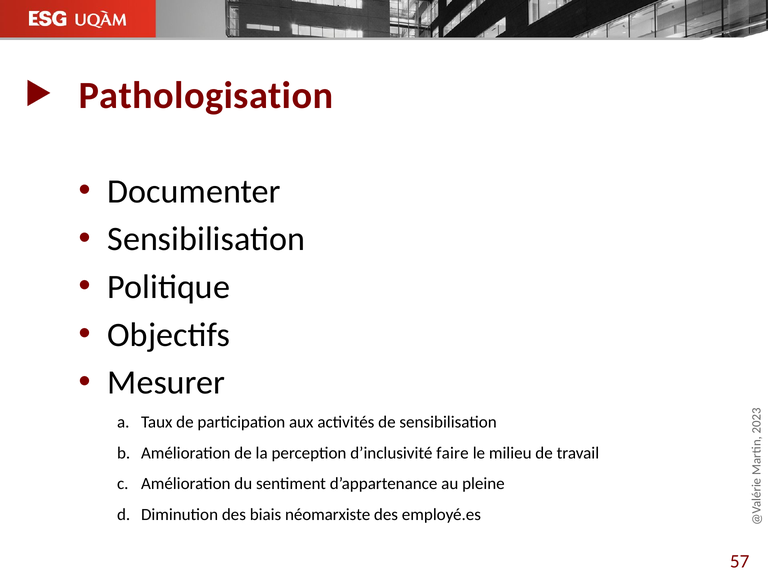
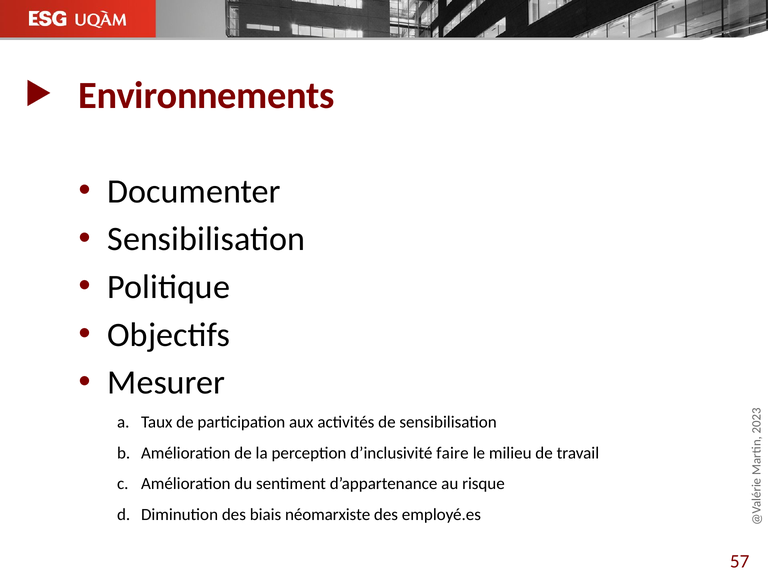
Pathologisation: Pathologisation -> Environnements (206, 95)
pleine: pleine -> risque (483, 484)
